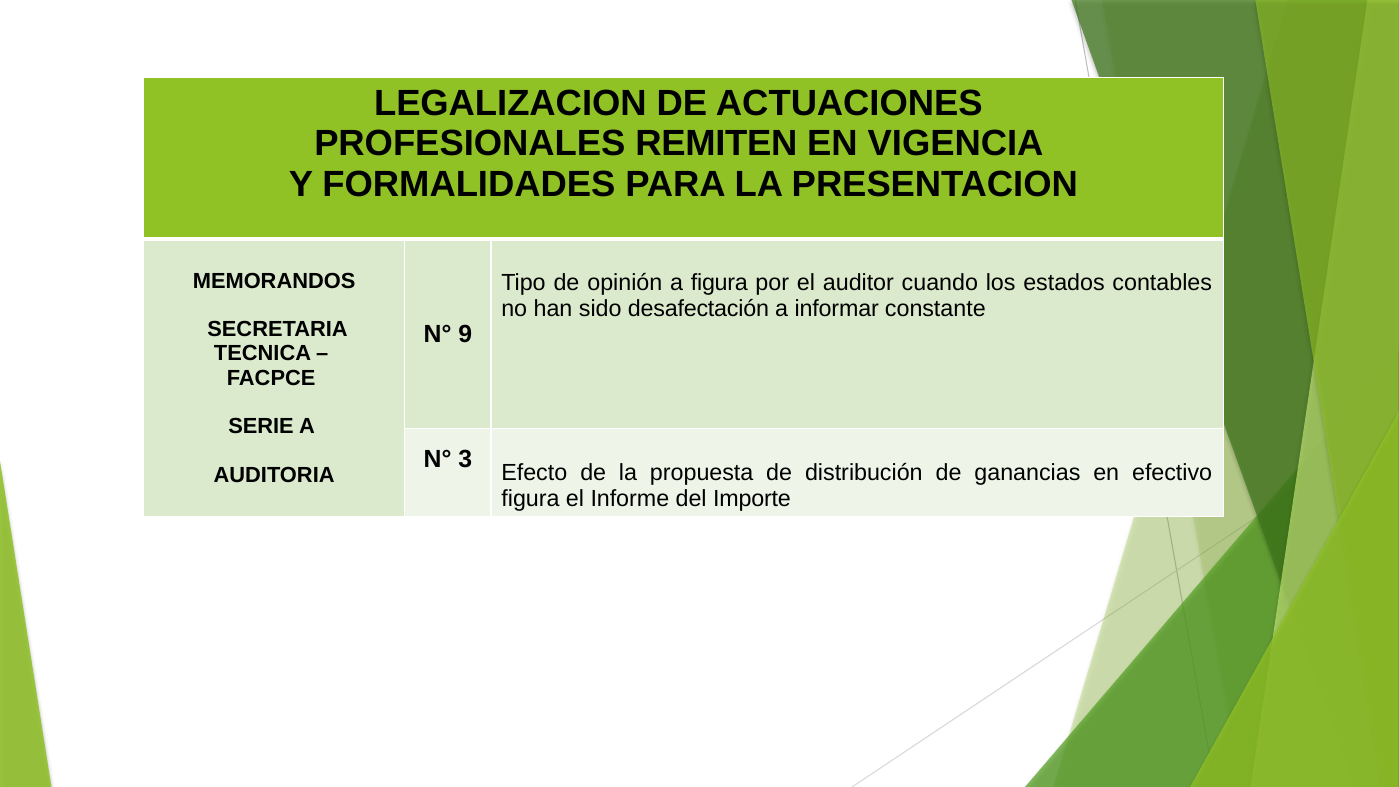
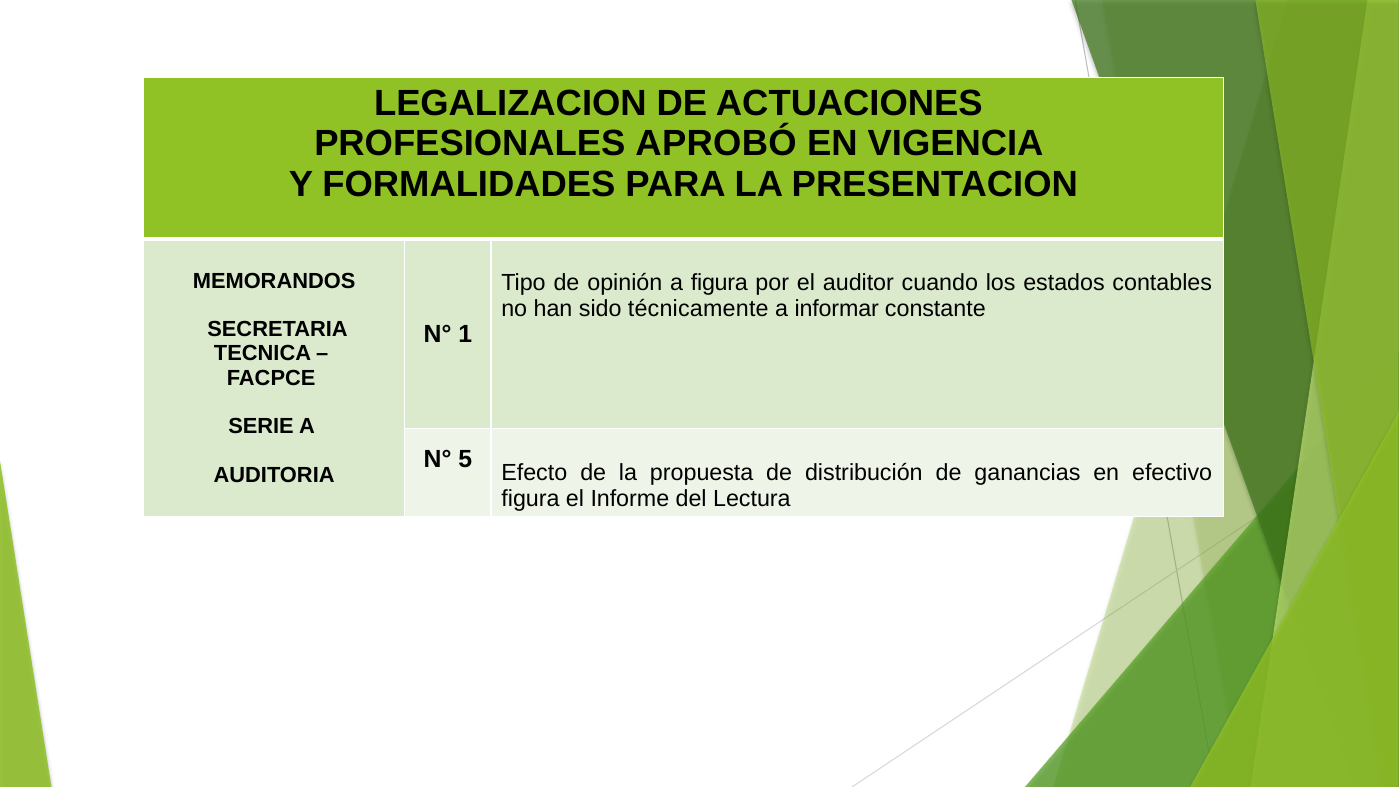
REMITEN: REMITEN -> APROBÓ (716, 144)
desafectación: desafectación -> técnicamente (698, 309)
9: 9 -> 1 (465, 334)
3: 3 -> 5 (465, 459)
Importe: Importe -> Lectura (752, 499)
